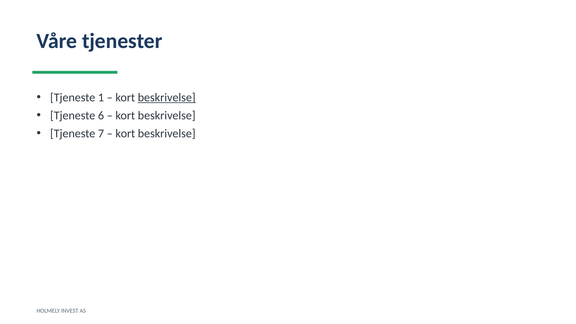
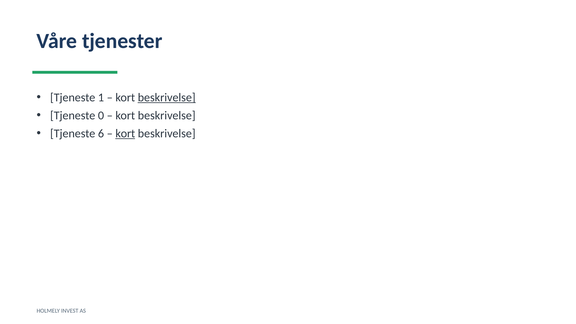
6: 6 -> 0 (101, 116)
7: 7 -> 6 (101, 134)
kort underline: none -> present (125, 134)
